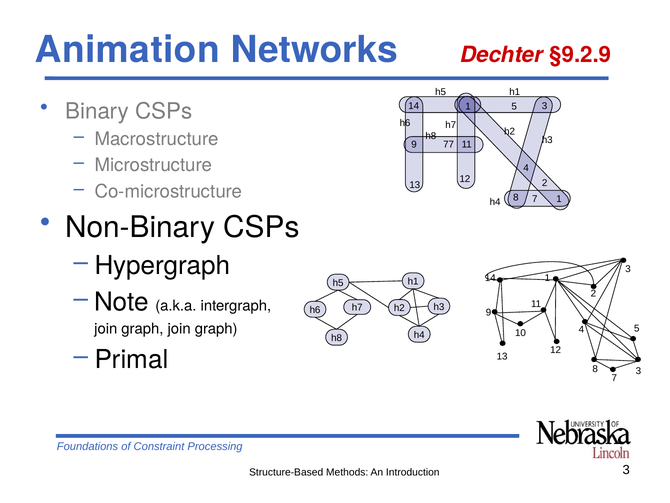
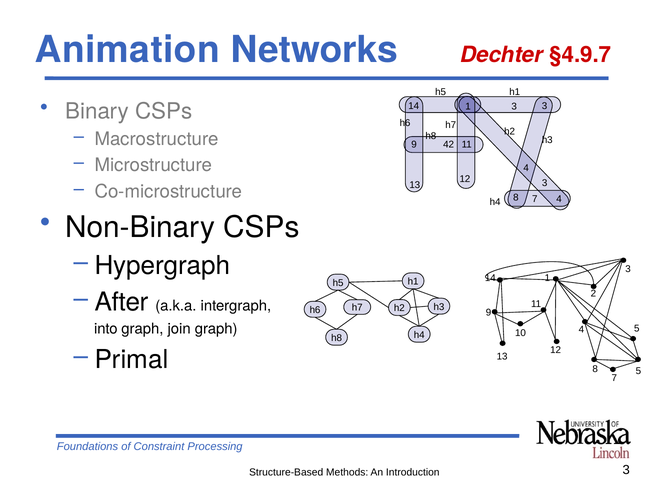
§9.2.9: §9.2.9 -> §4.9.7 (580, 55)
14 5: 5 -> 3 (514, 106)
77: 77 -> 42 (449, 144)
12 2: 2 -> 3 (545, 183)
8 1: 1 -> 4 (559, 199)
Note: Note -> After (122, 302)
join: join -> into (106, 329)
8 3: 3 -> 5 (638, 371)
